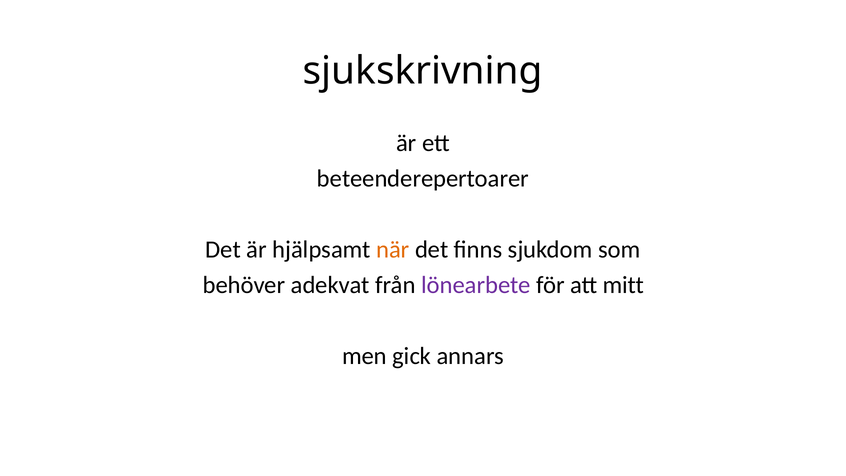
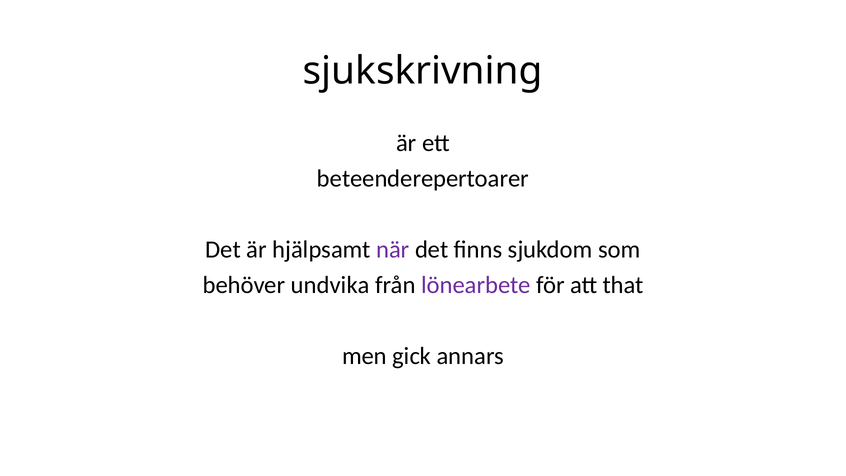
när colour: orange -> purple (393, 249)
adekvat: adekvat -> undvika (330, 285)
mitt: mitt -> that (623, 285)
